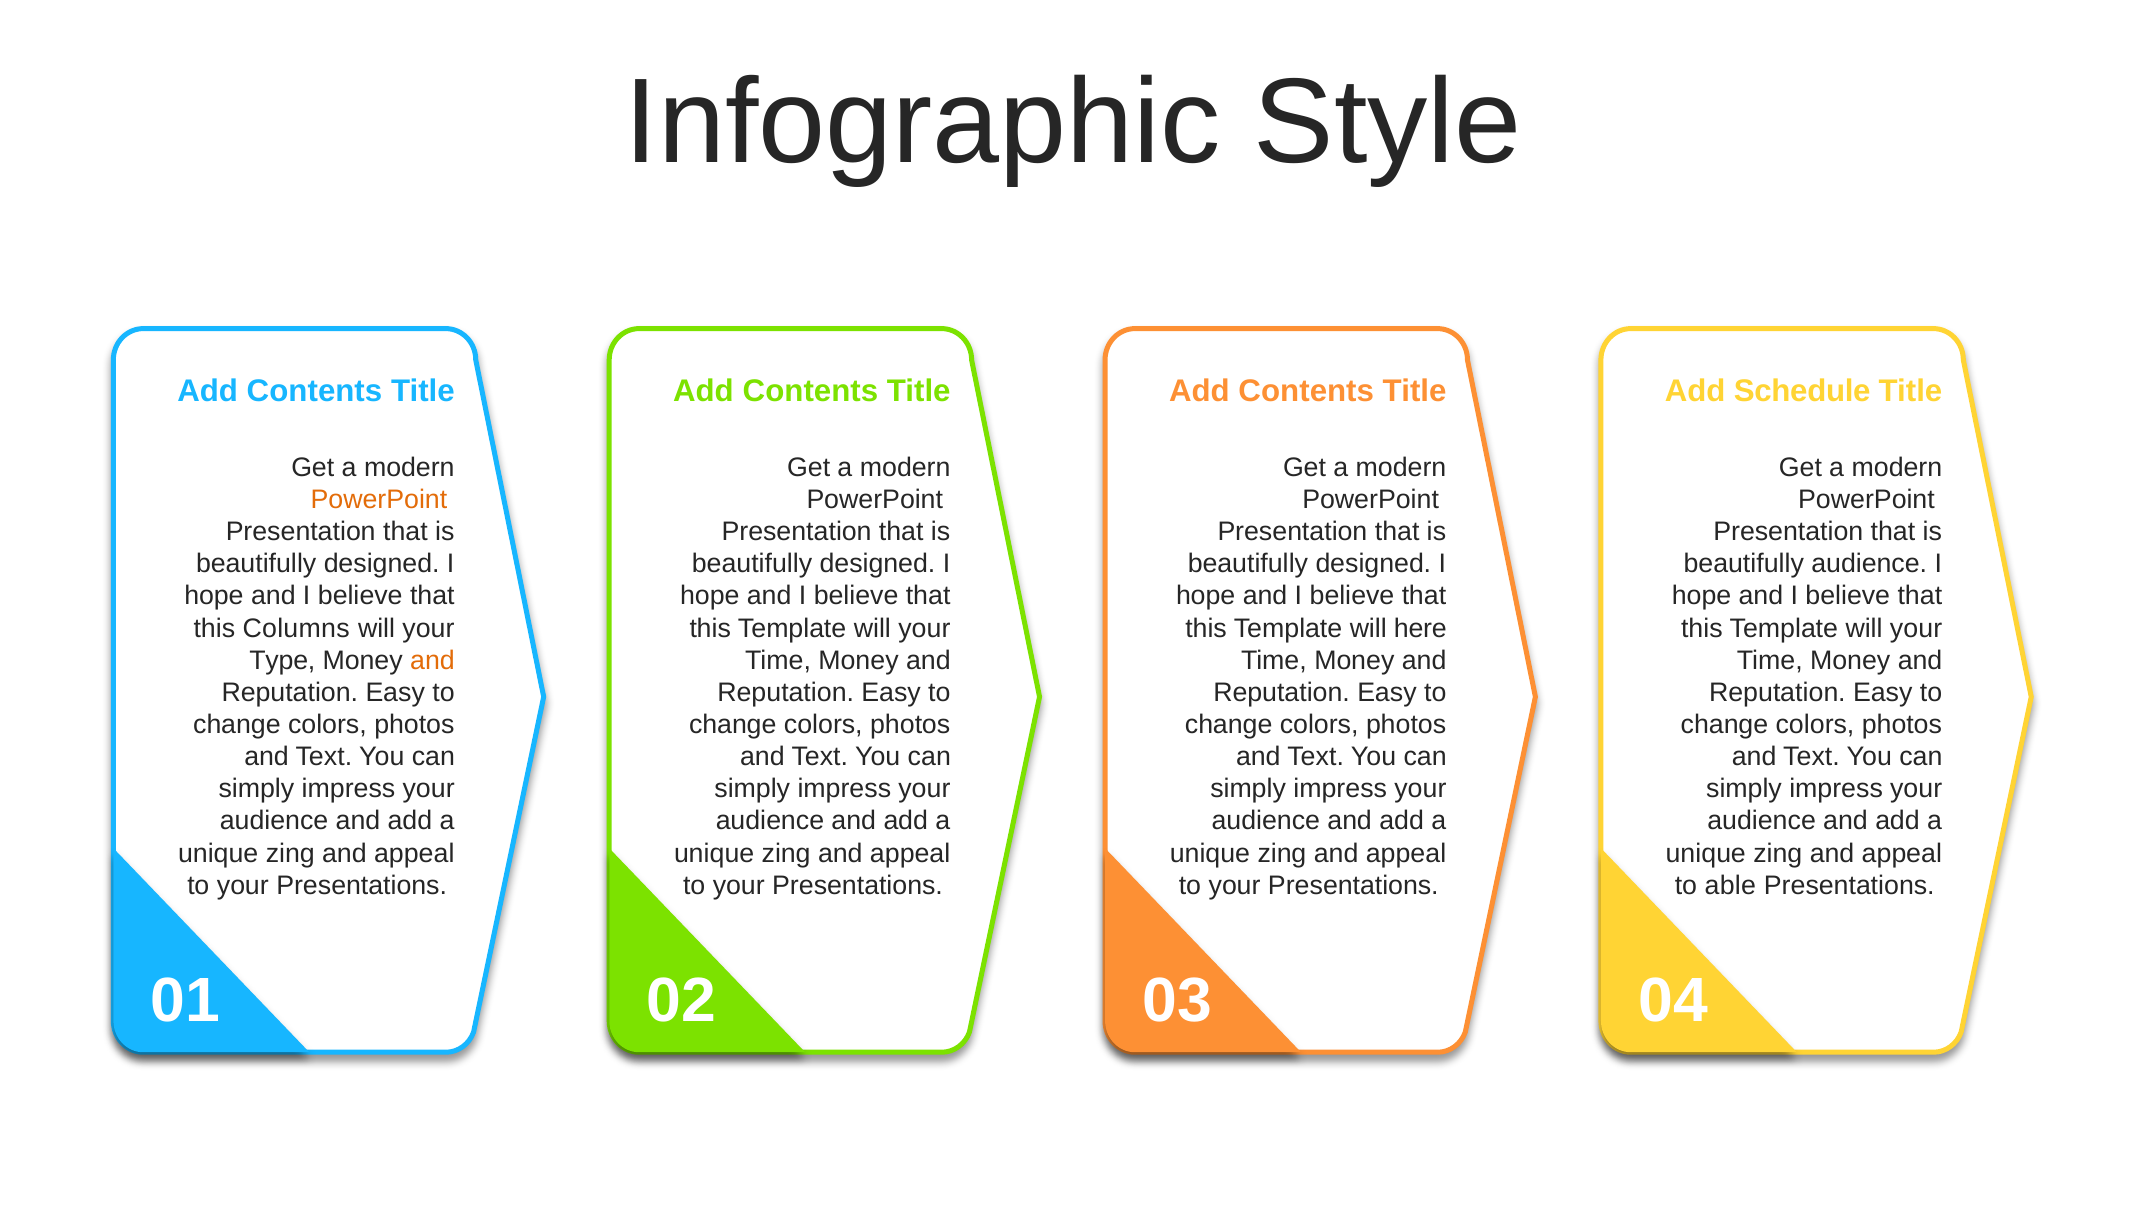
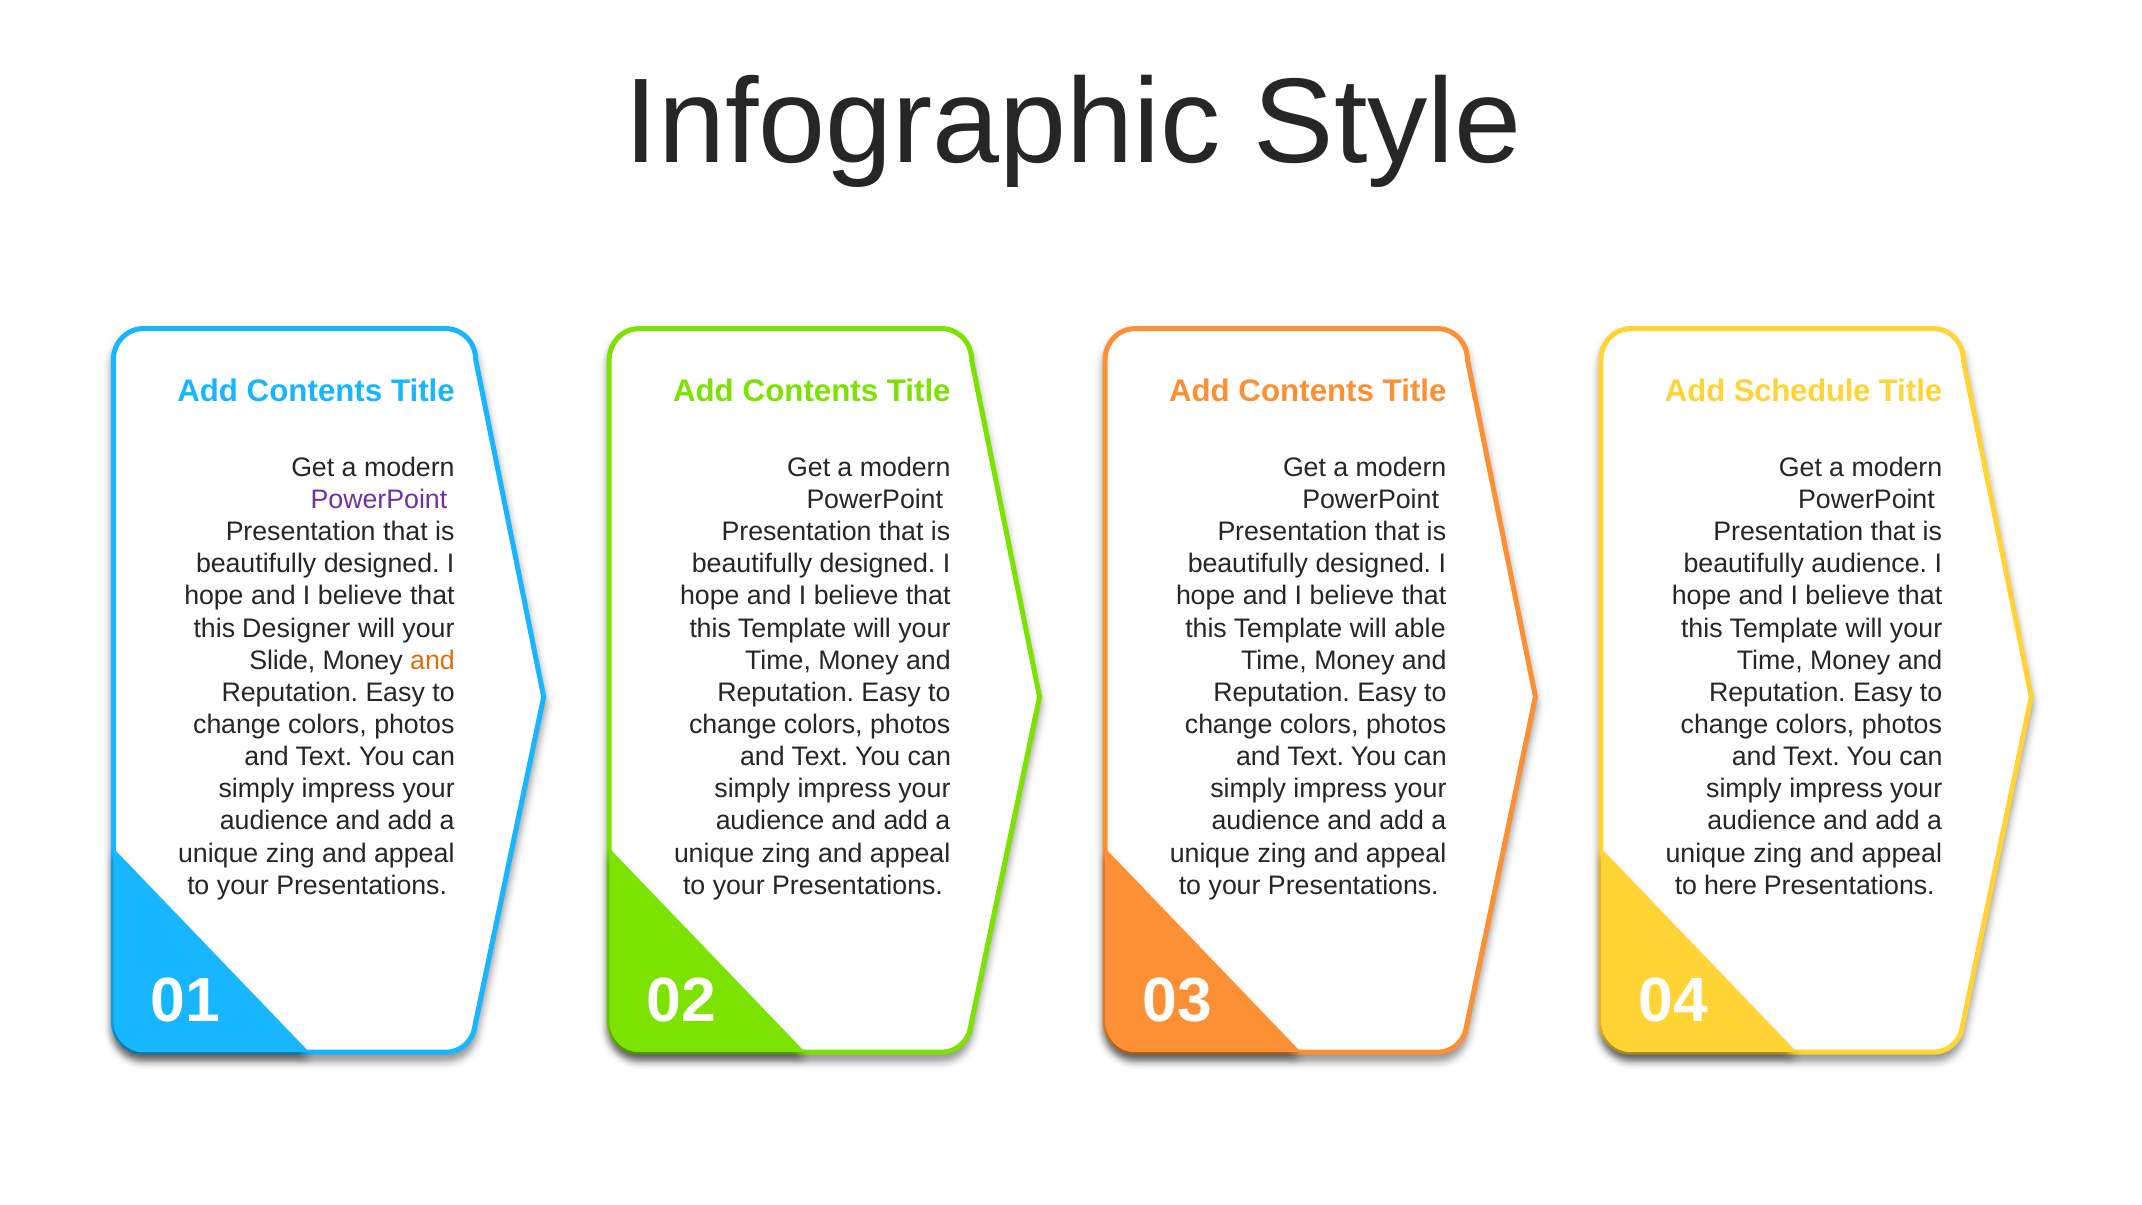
PowerPoint colour: orange -> purple (379, 500)
Columns: Columns -> Designer (296, 628)
here: here -> able (1420, 628)
Type: Type -> Slide (282, 660)
able: able -> here (1731, 885)
